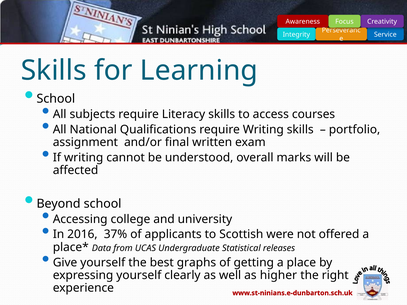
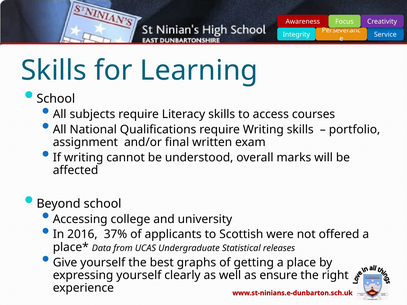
higher: higher -> ensure (279, 276)
